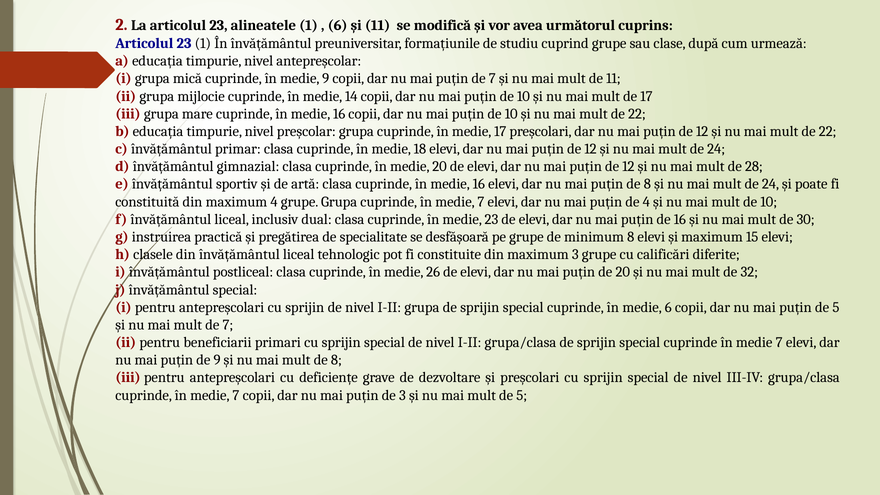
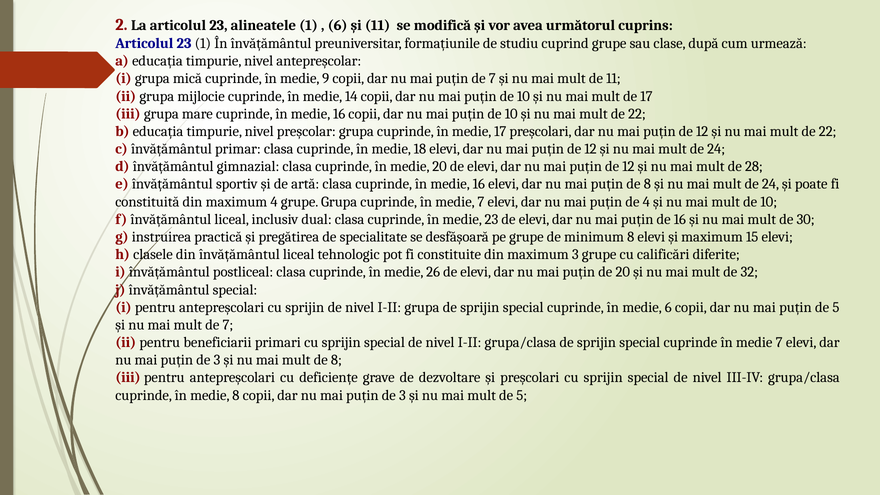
9: 9 -> 3 (217, 360)
7: 7 -> 8 (236, 395)
